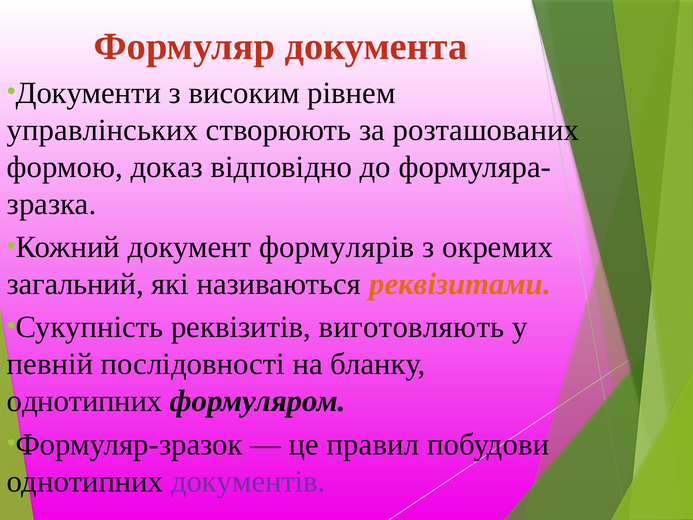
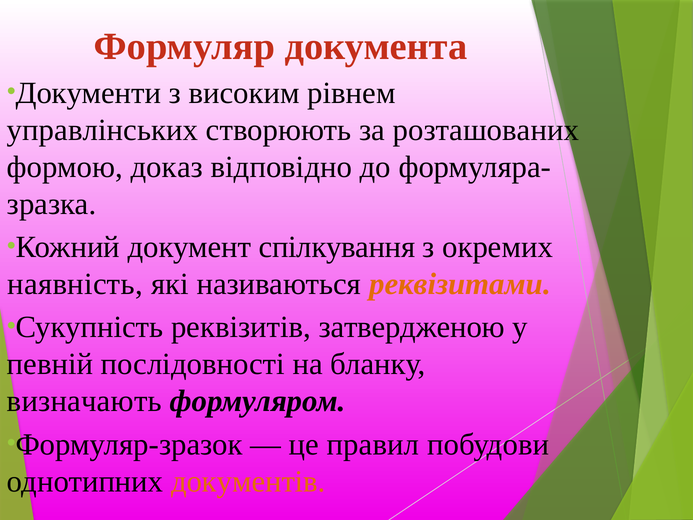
формулярів: формулярів -> спілкування (337, 247)
загальний: загальний -> наявність (75, 284)
виготовляють: виготовляють -> затвердженою (412, 327)
однотипних: однотипних -> визначають (84, 401)
документів colour: purple -> orange (248, 481)
